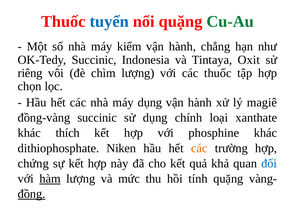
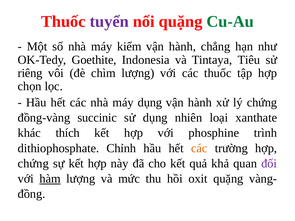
tuyển colour: blue -> purple (109, 22)
OK-Tedy Succinic: Succinic -> Goethite (94, 60)
Oxit: Oxit -> Tiêu (249, 60)
lý magiê: magiê -> chứng (262, 103)
chính: chính -> nhiên (189, 118)
phosphine khác: khác -> trình (265, 133)
Niken: Niken -> Chỉnh (121, 148)
đối colour: blue -> purple (269, 164)
tính: tính -> oxit (198, 179)
đồng underline: present -> none (32, 194)
